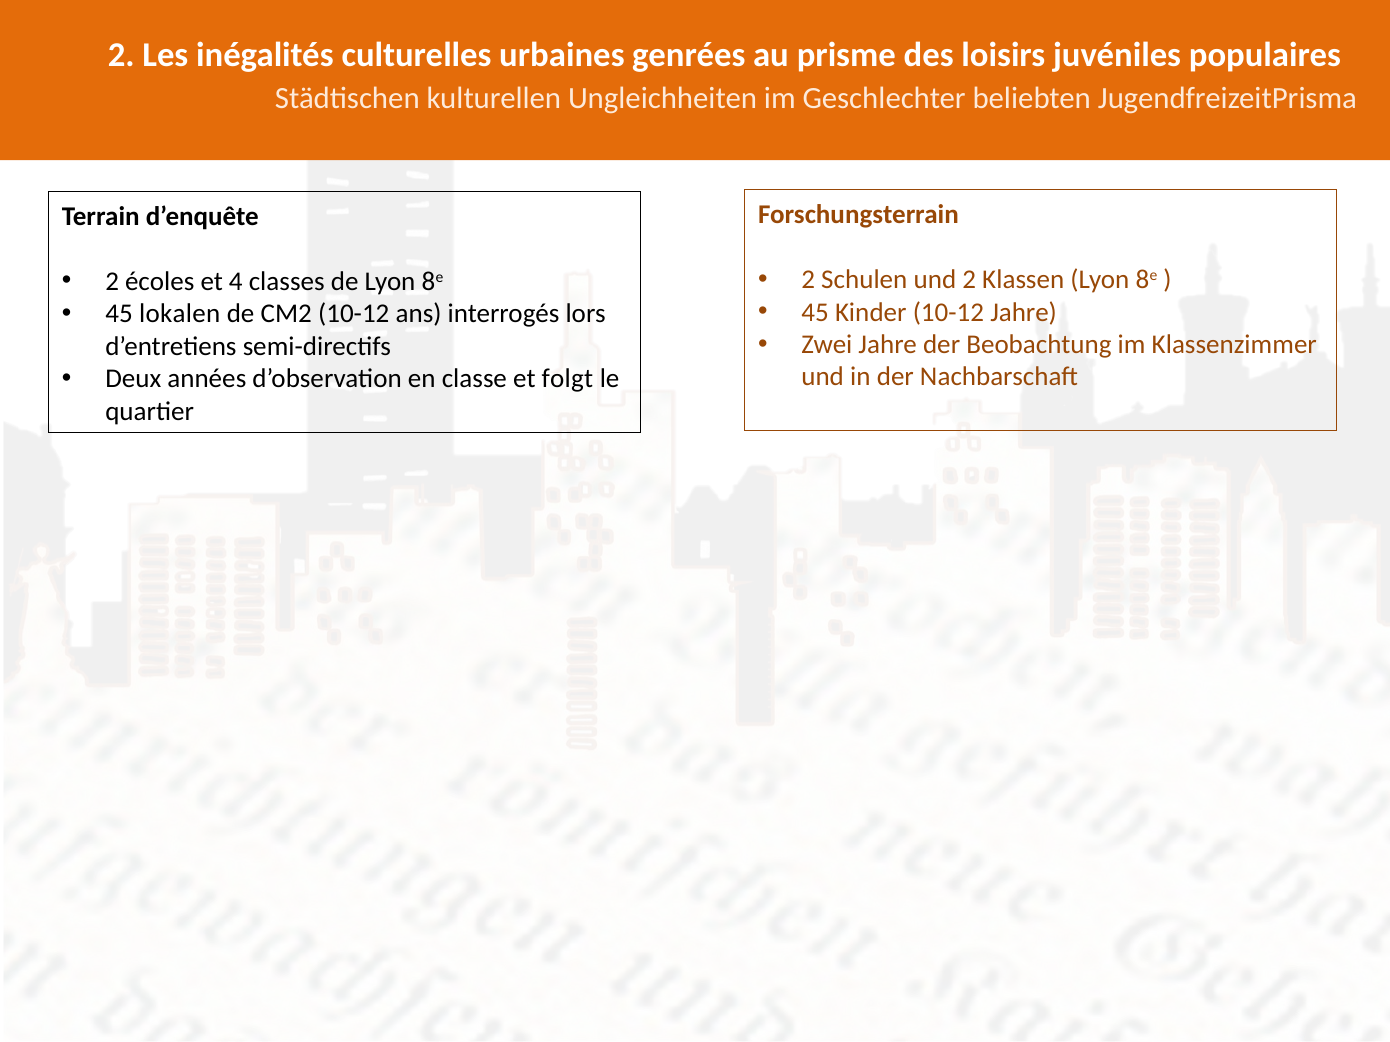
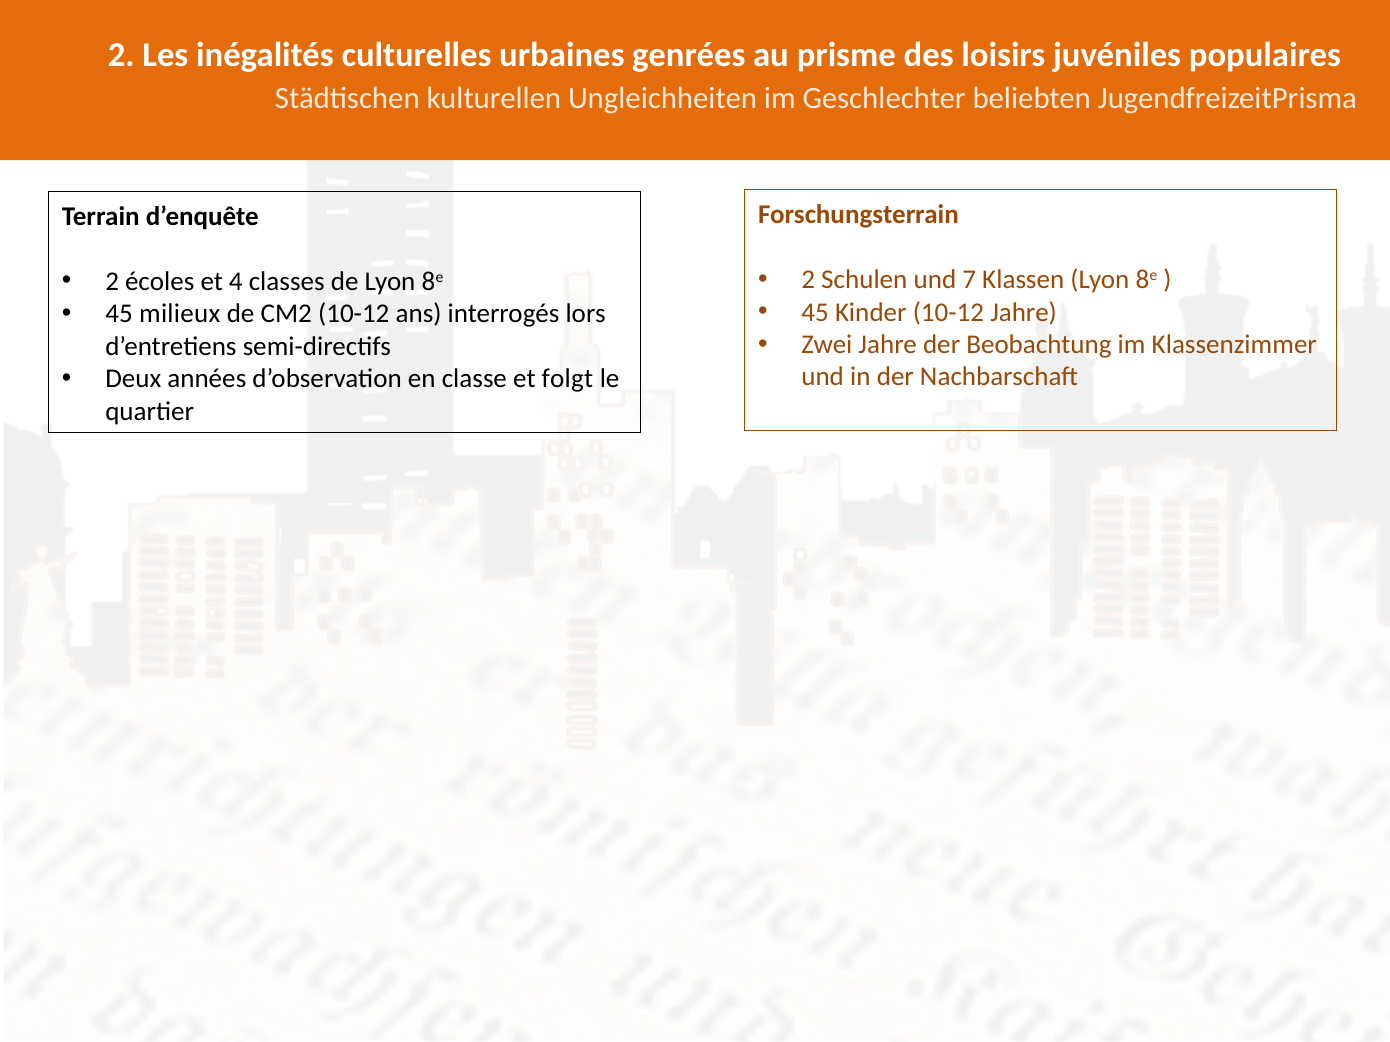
und 2: 2 -> 7 (969, 280)
lokalen: lokalen -> milieux (180, 314)
